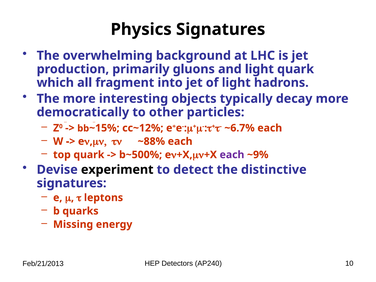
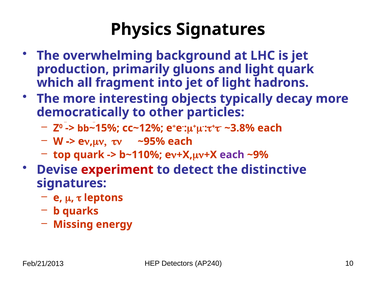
~6.7%: ~6.7% -> ~3.8% (240, 128)
~88%: ~88% -> ~95% (151, 141)
b~500%: b~500% -> b~110% (141, 155)
experiment colour: black -> red (117, 170)
